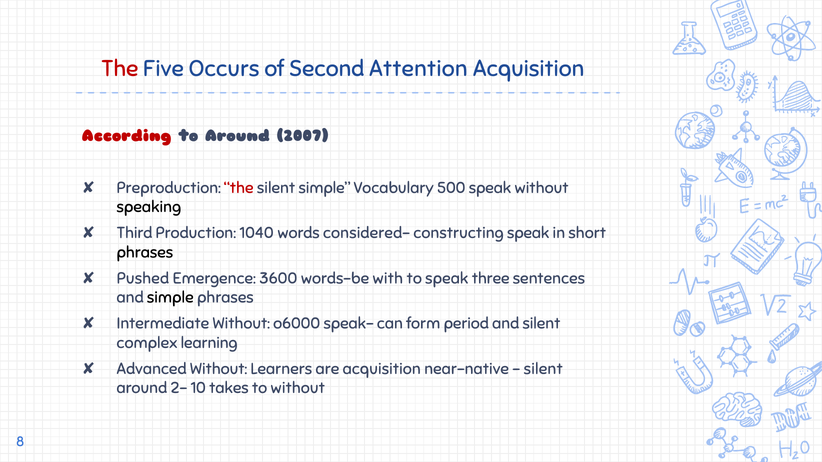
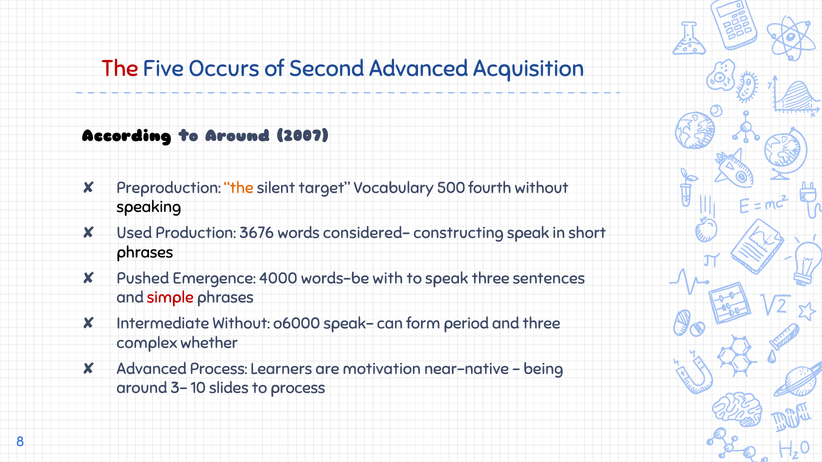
Second Attention: Attention -> Advanced (419, 69)
According colour: red -> black (127, 136)
the colour: red -> orange (239, 188)
silent simple: simple -> target (324, 188)
500 speak: speak -> fourth (490, 188)
Third: Third -> Used (134, 233)
1040: 1040 -> 3676 (257, 233)
3600: 3600 -> 4000 (278, 279)
simple colour: black -> red (170, 298)
and silent: silent -> three (542, 324)
learning: learning -> whether (209, 343)
Advanced Without: Without -> Process (219, 369)
are acquisition: acquisition -> motivation (382, 369)
silent: silent -> being (543, 369)
2-: 2- -> 3- (179, 388)
takes: takes -> slides (229, 388)
to without: without -> process (298, 388)
